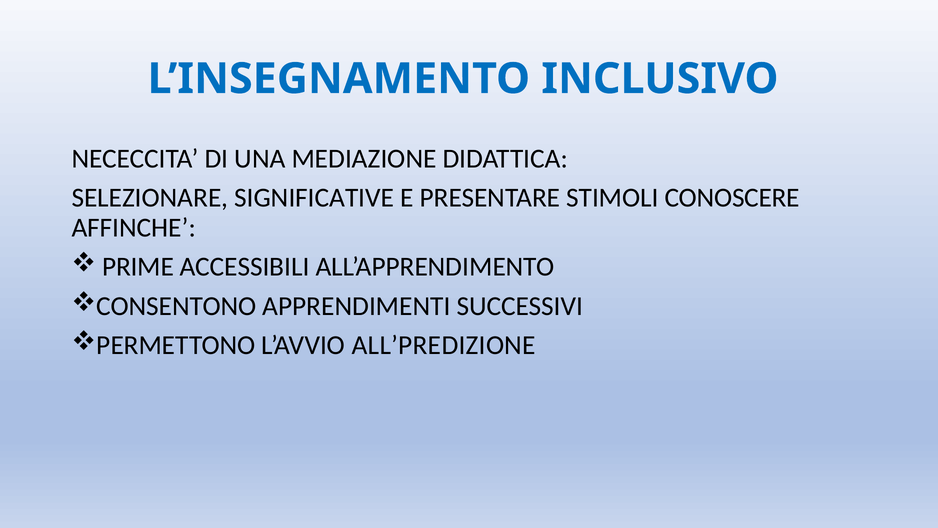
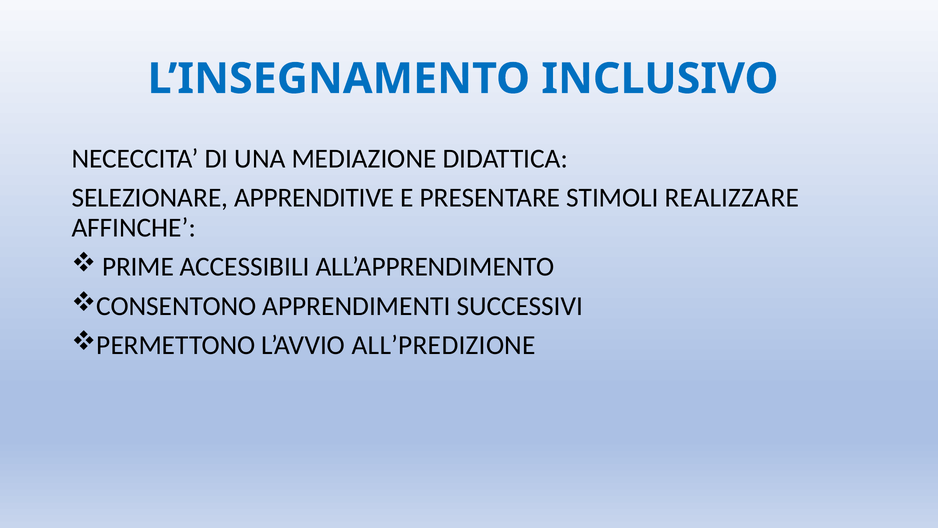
SIGNIFICATIVE: SIGNIFICATIVE -> APPRENDITIVE (314, 198)
CONOSCERE: CONOSCERE -> REALIZZARE (732, 198)
